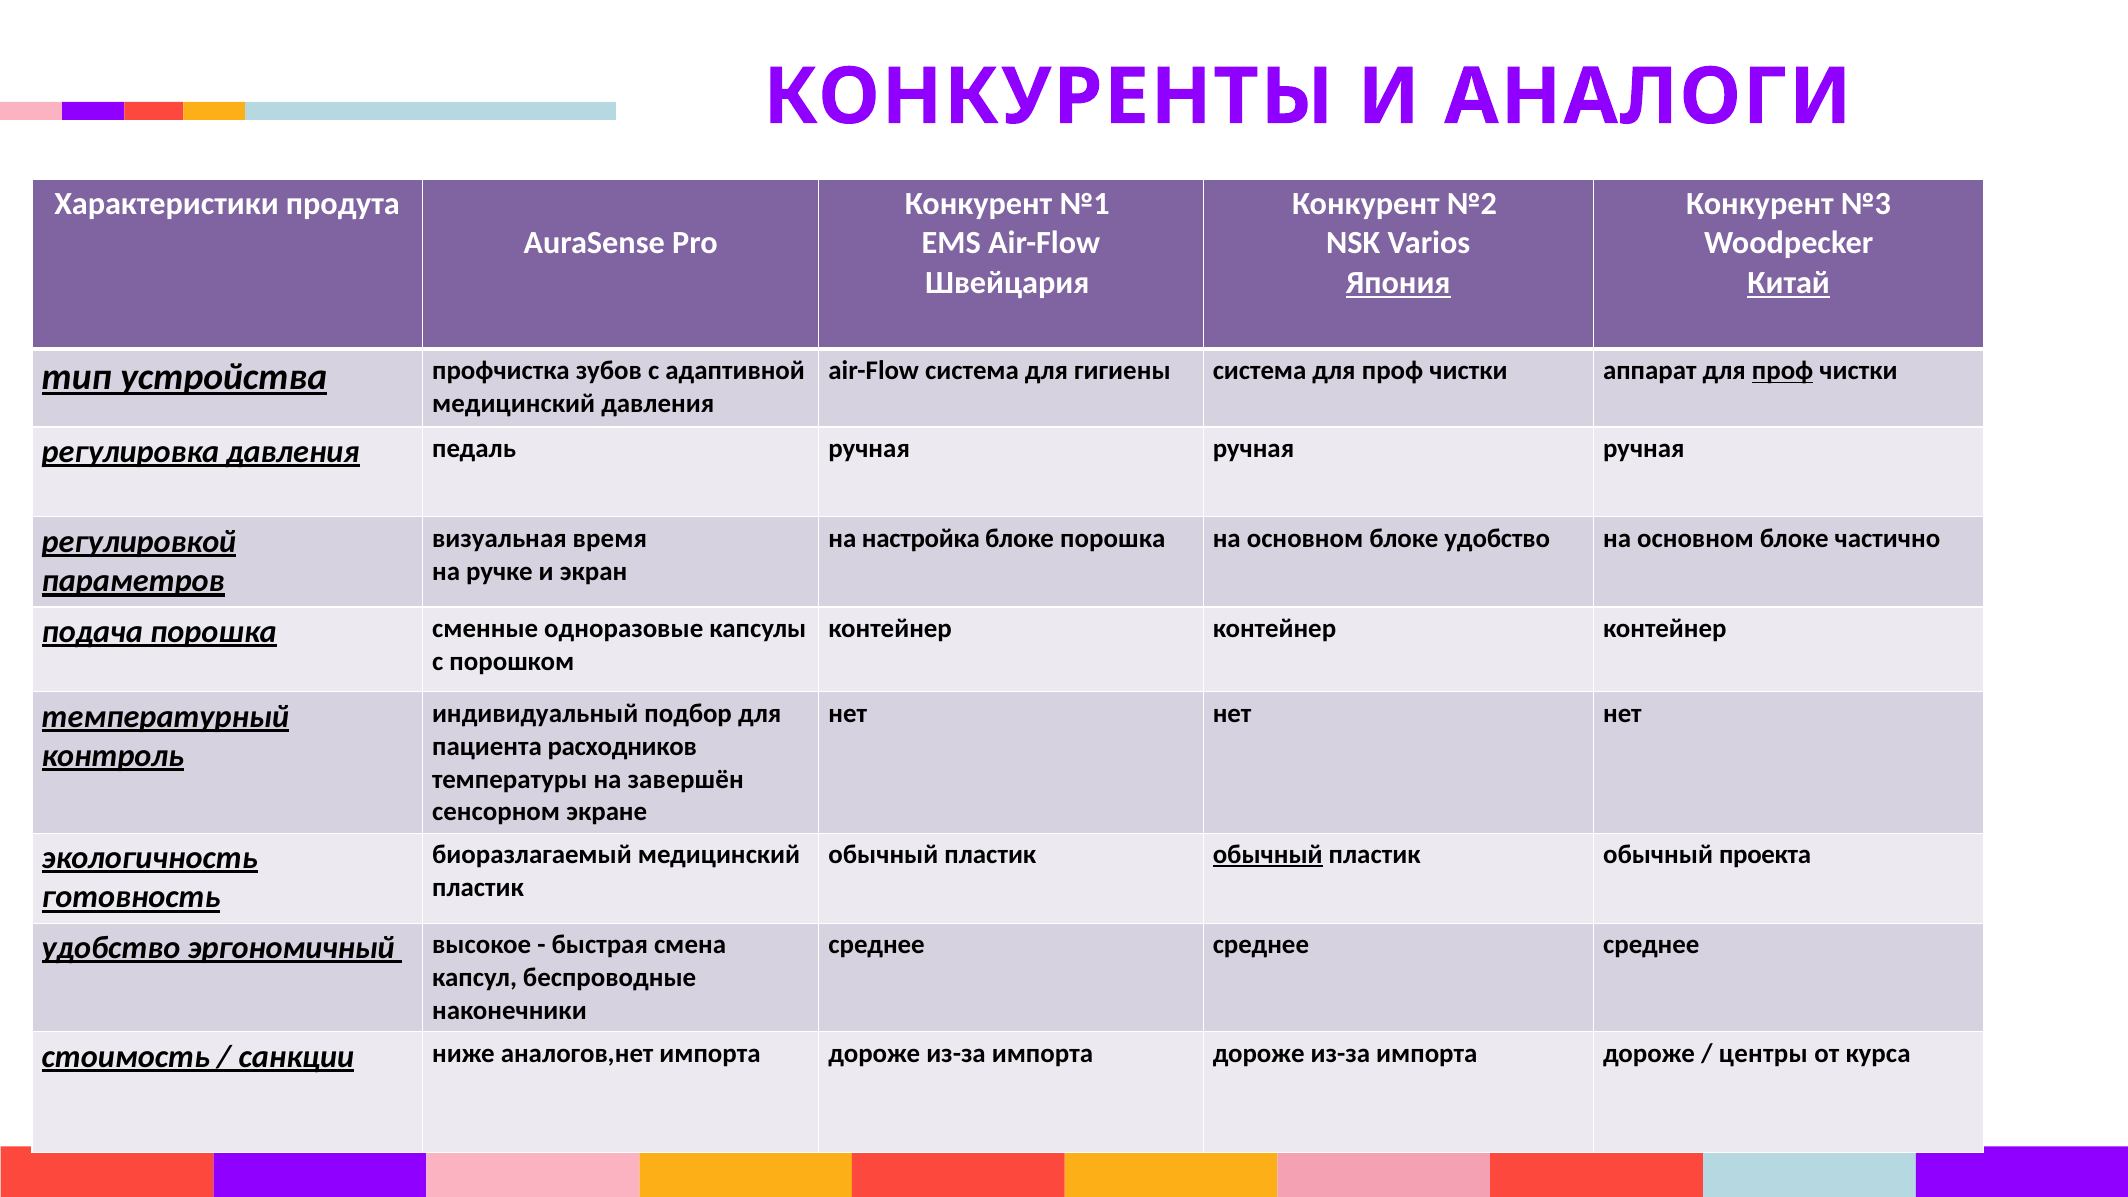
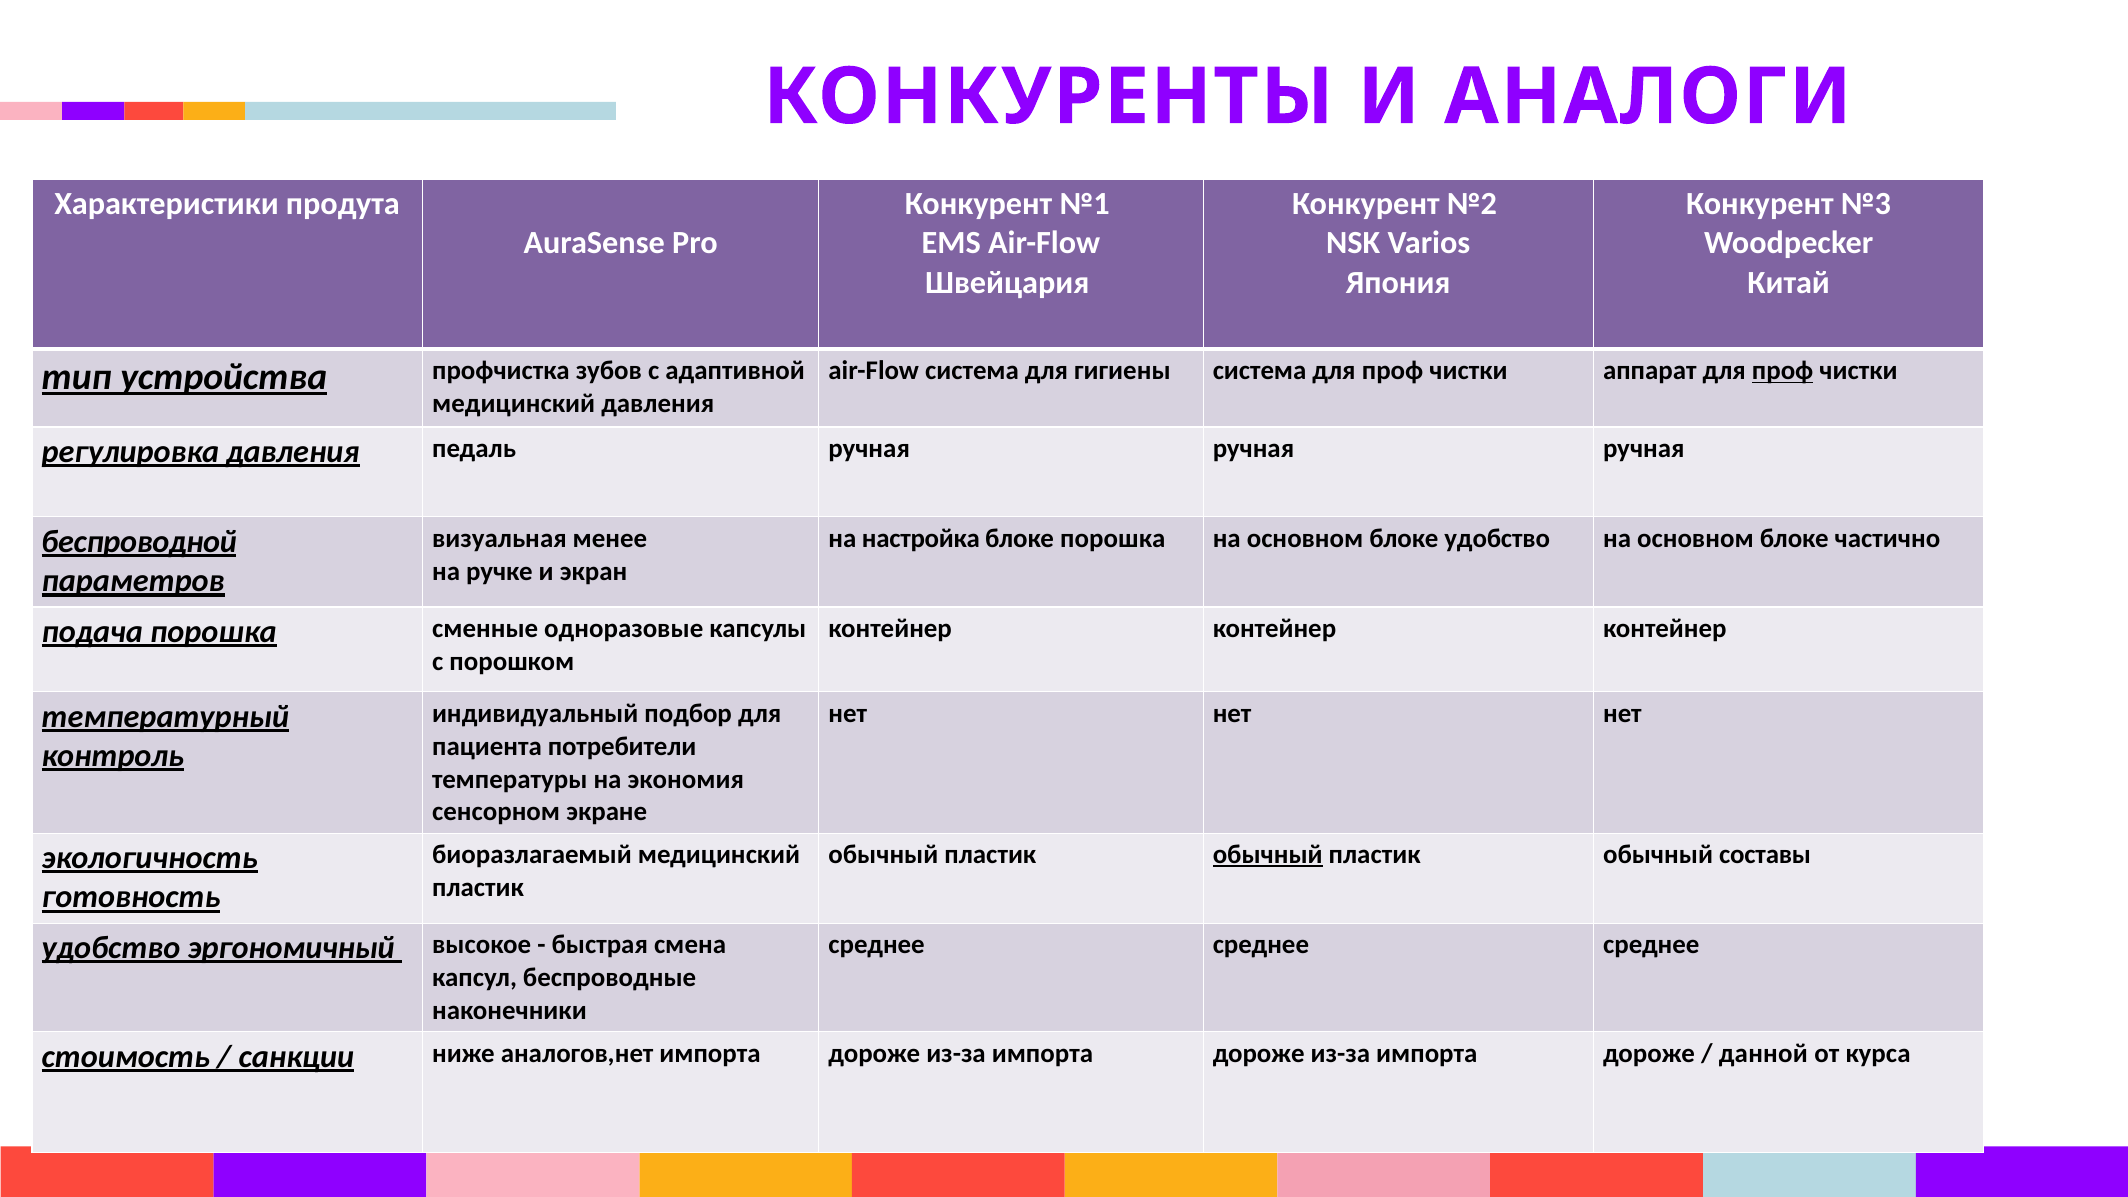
Япония underline: present -> none (1398, 283)
Китай underline: present -> none (1789, 283)
время: время -> менее (610, 539)
регулировкой: регулировкой -> беспроводной (139, 542)
расходников: расходников -> потребители (622, 746)
завершён: завершён -> экономия (686, 779)
проекта: проекта -> составы (1765, 855)
центры: центры -> данной (1763, 1053)
